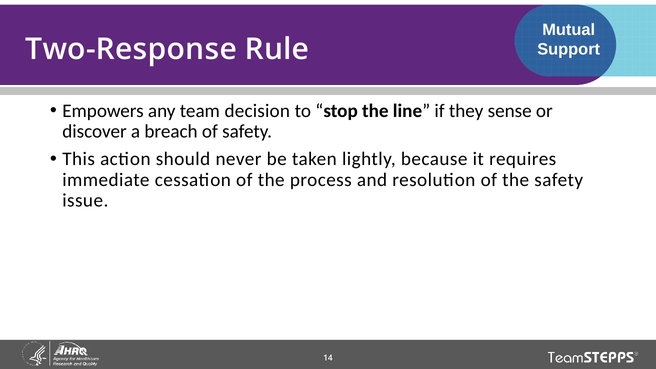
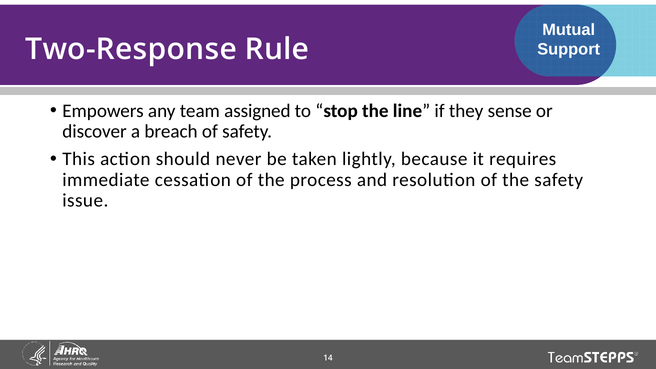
decision: decision -> assigned (257, 111)
